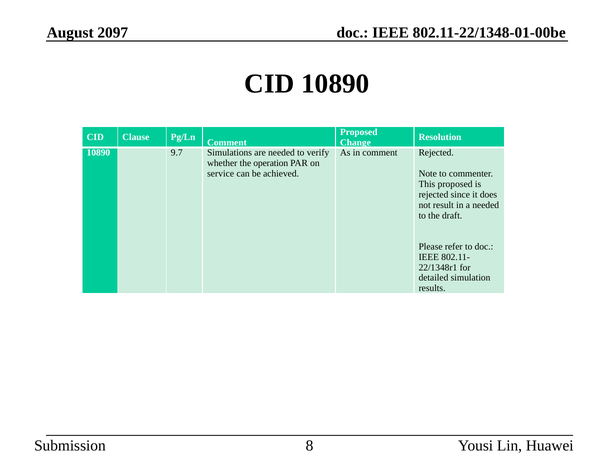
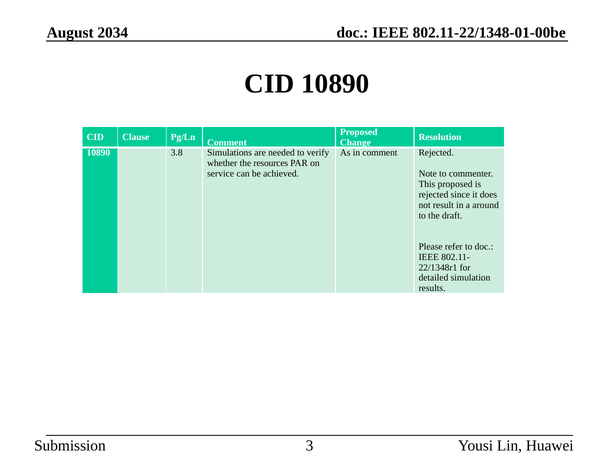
2097: 2097 -> 2034 (113, 33)
9.7: 9.7 -> 3.8 (177, 153)
operation: operation -> resources (271, 163)
a needed: needed -> around (486, 205)
8: 8 -> 3 (310, 445)
